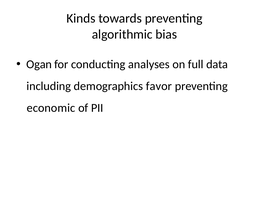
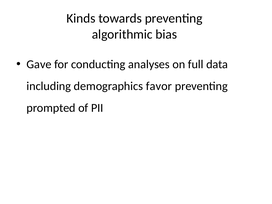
Ogan: Ogan -> Gave (39, 64)
economic: economic -> prompted (51, 108)
